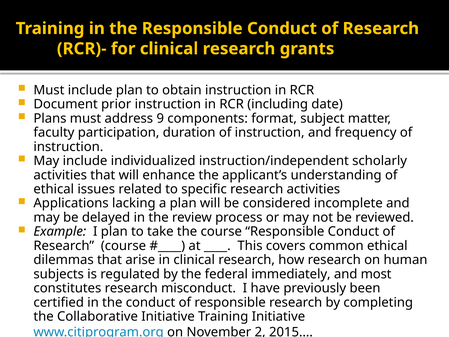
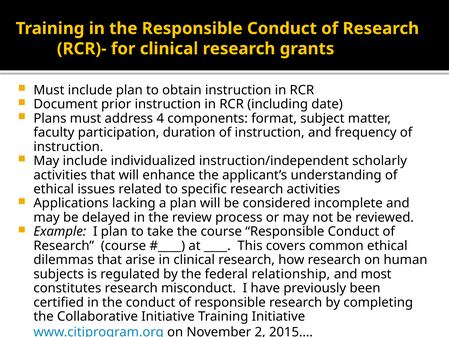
9: 9 -> 4 (160, 118)
immediately: immediately -> relationship (291, 274)
